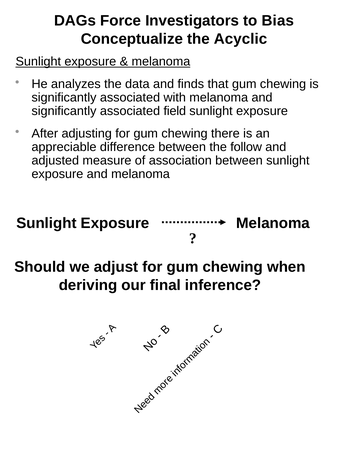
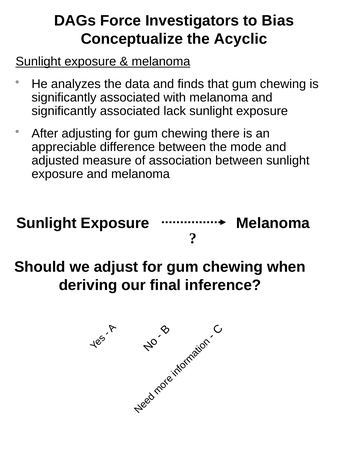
field: field -> lack (175, 111)
follow: follow -> mode (246, 147)
